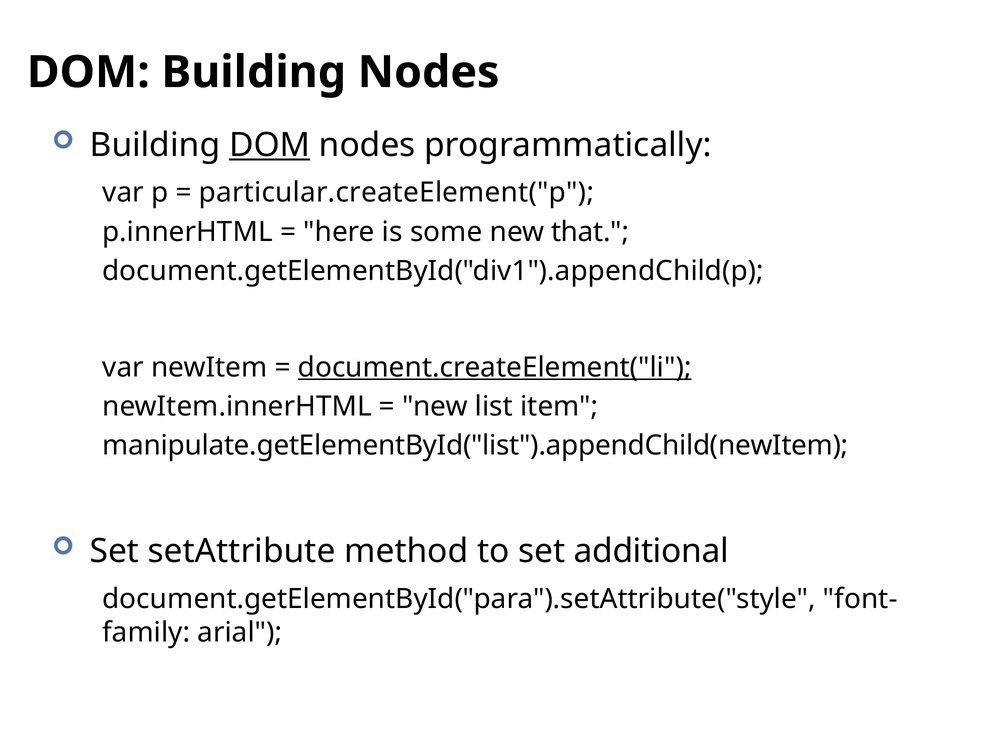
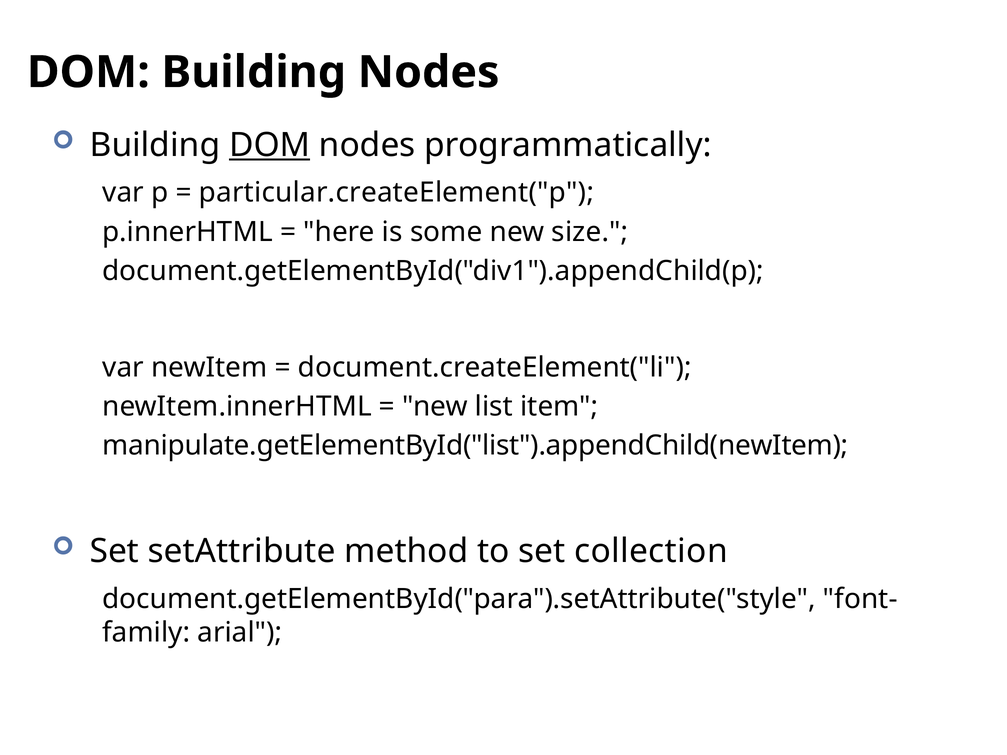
that: that -> size (590, 232)
document.createElement("li underline: present -> none (495, 367)
additional: additional -> collection (651, 552)
